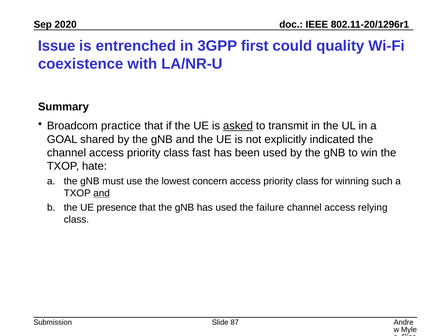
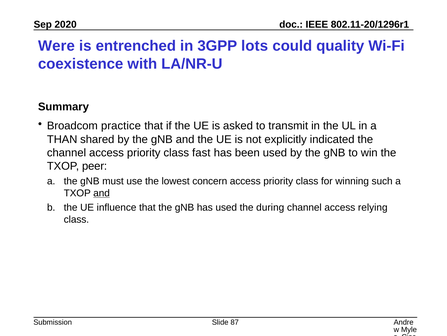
Issue: Issue -> Were (56, 46)
first: first -> lots (255, 46)
asked underline: present -> none (238, 126)
GOAL: GOAL -> THAN (62, 139)
hate: hate -> peer (95, 166)
presence: presence -> influence (117, 207)
failure: failure -> during (270, 207)
